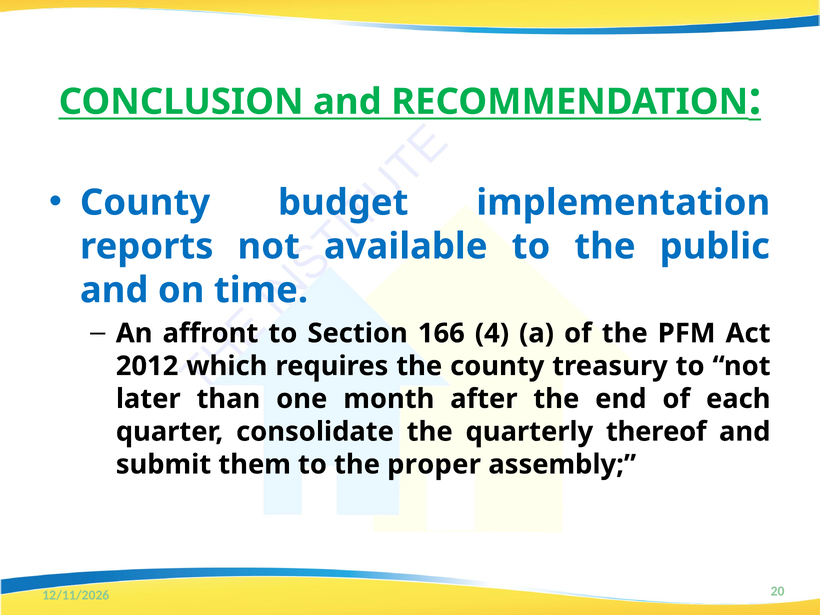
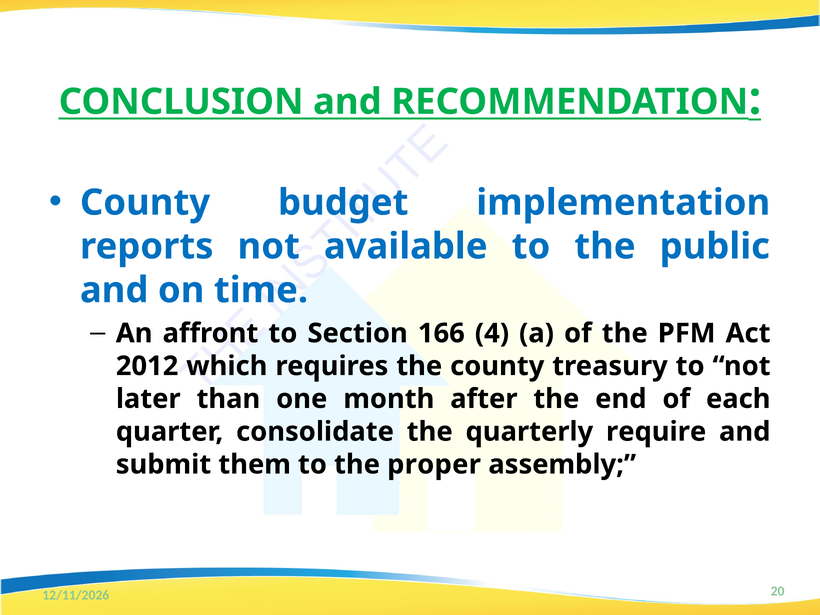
thereof: thereof -> require (656, 432)
